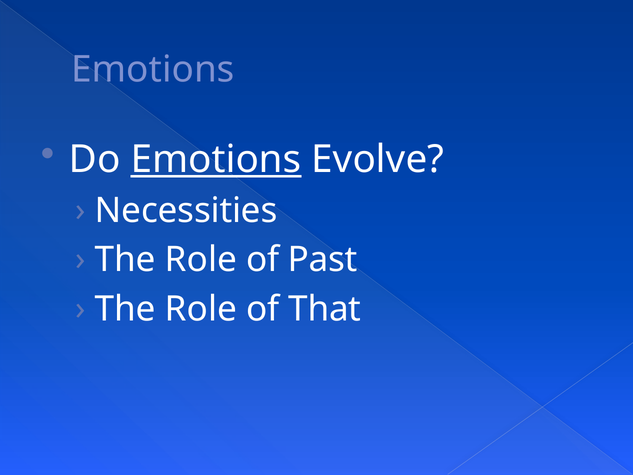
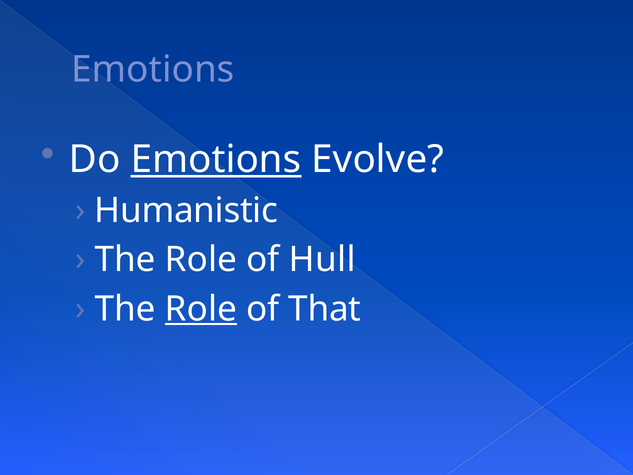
Necessities: Necessities -> Humanistic (186, 210)
Past: Past -> Hull (322, 260)
Role underline: none -> present (201, 309)
